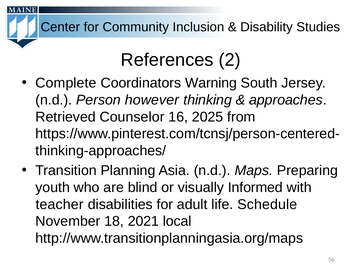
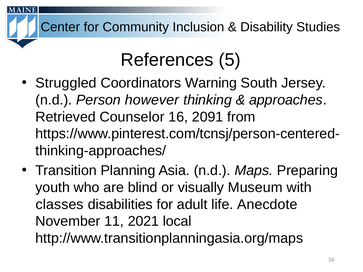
2: 2 -> 5 (230, 60)
Complete: Complete -> Struggled (66, 83)
2025: 2025 -> 2091 (208, 117)
Informed: Informed -> Museum (255, 188)
teacher: teacher -> classes (60, 205)
Schedule: Schedule -> Anecdote (267, 205)
18: 18 -> 11 (114, 221)
